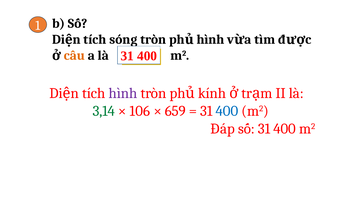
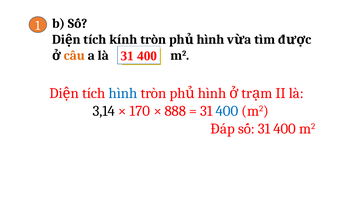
sóng: sóng -> kính (123, 40)
hình colour: purple -> blue (123, 93)
kính: kính -> hình (212, 93)
3,14 colour: green -> black (104, 111)
106: 106 -> 170 (140, 111)
659: 659 -> 888 (175, 111)
